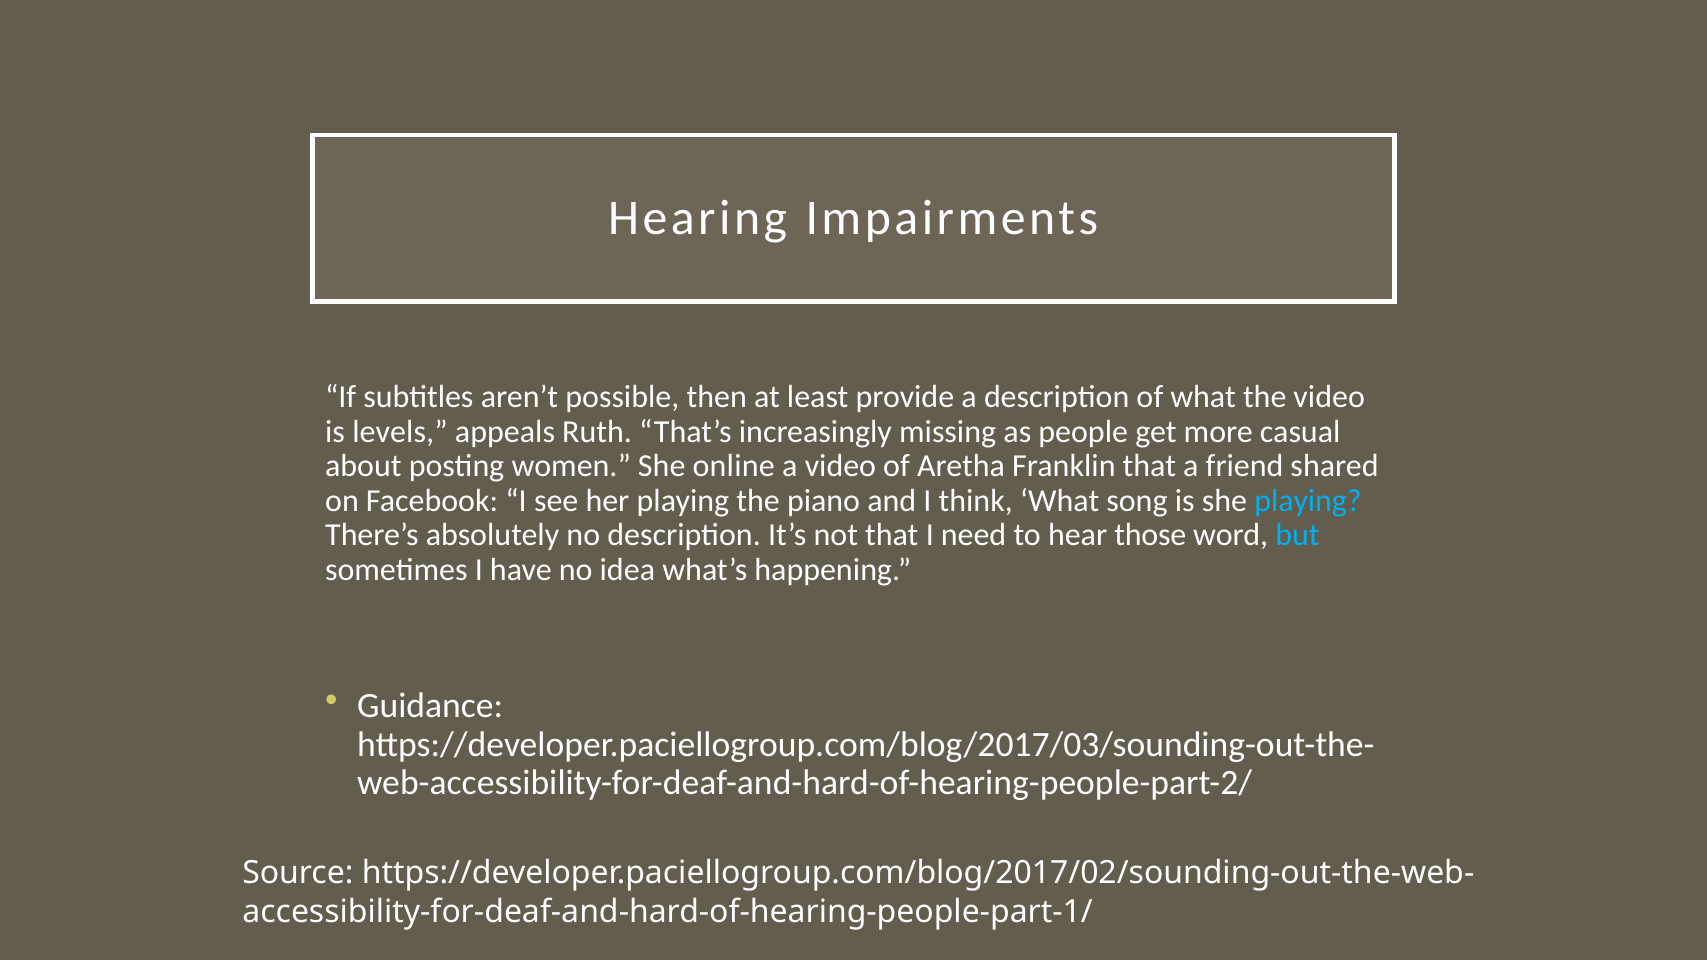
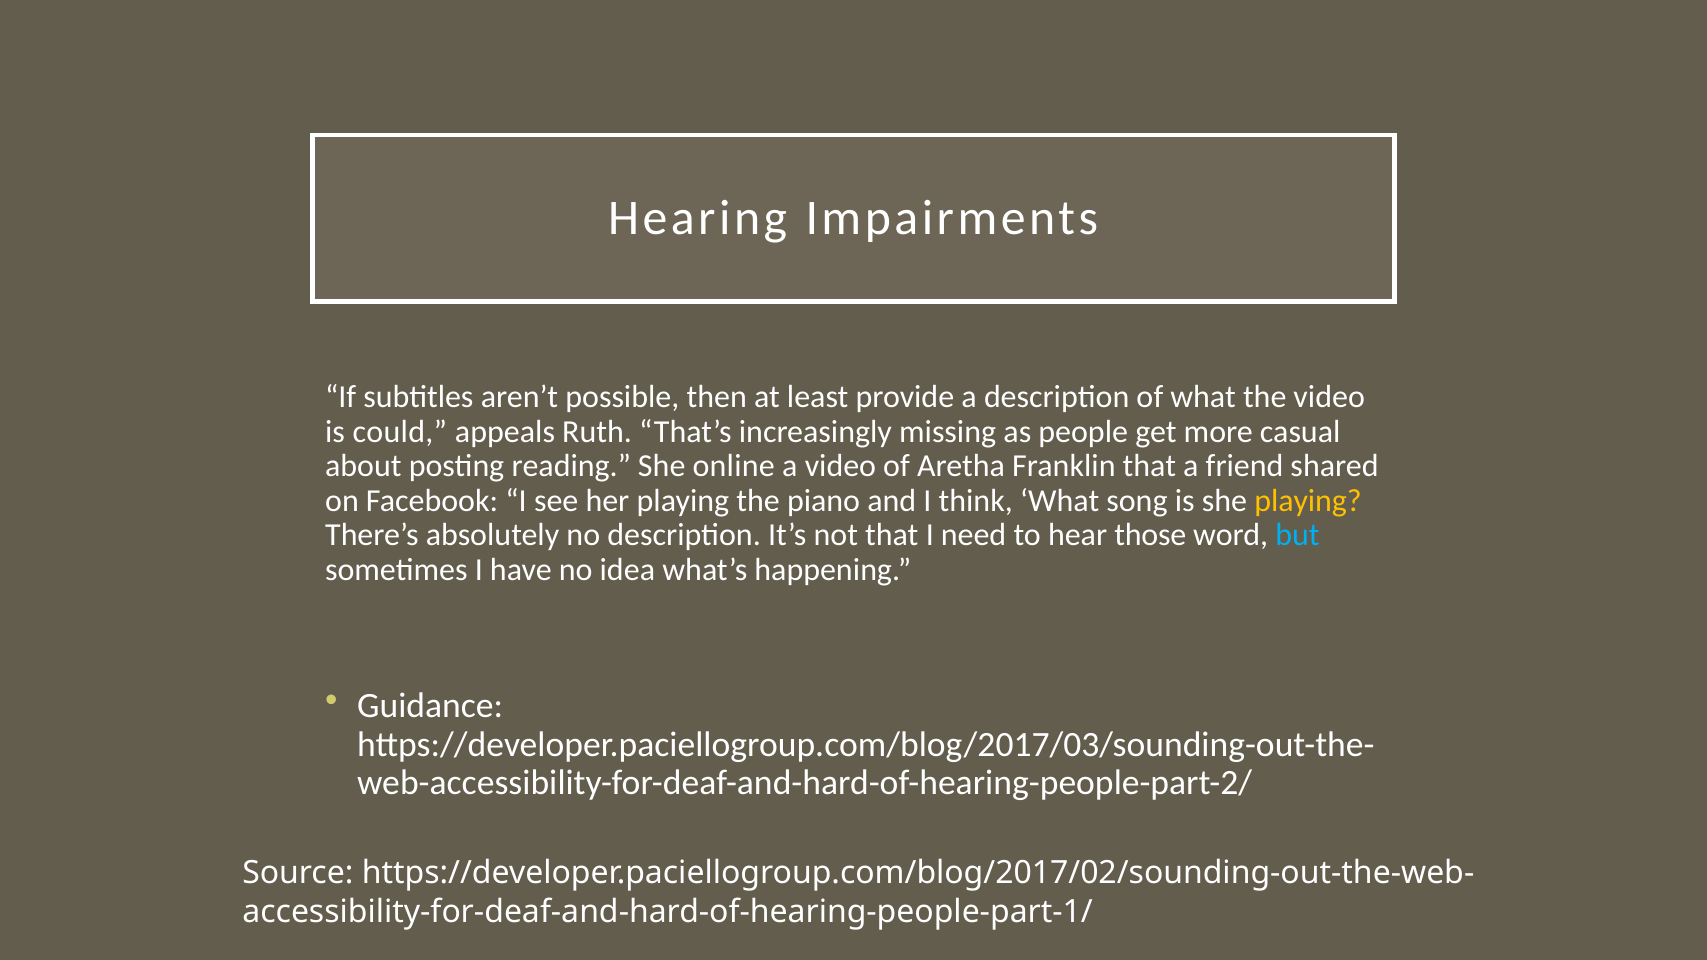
levels: levels -> could (400, 432)
women: women -> reading (571, 466)
playing colour: light blue -> yellow (1308, 501)
